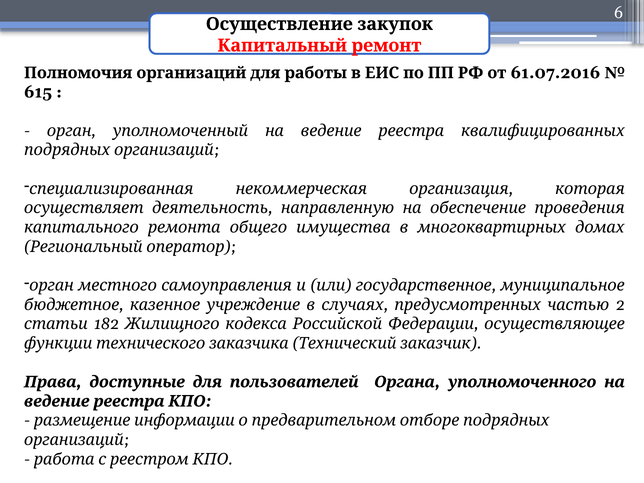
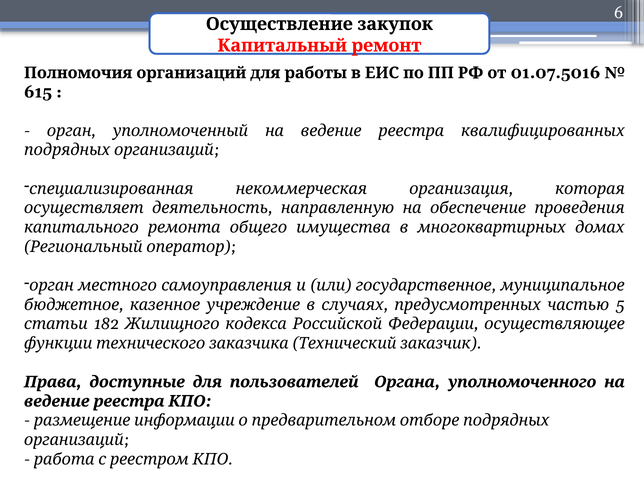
61.07.2016: 61.07.2016 -> 01.07.5016 (555, 73)
2: 2 -> 5 (620, 305)
